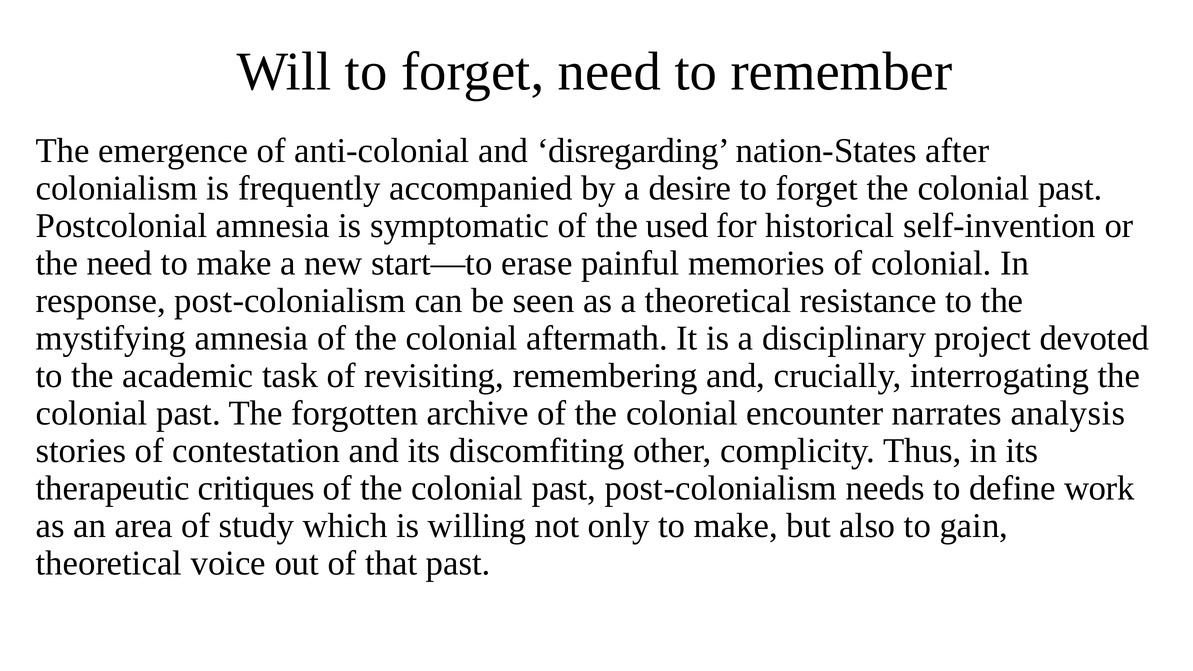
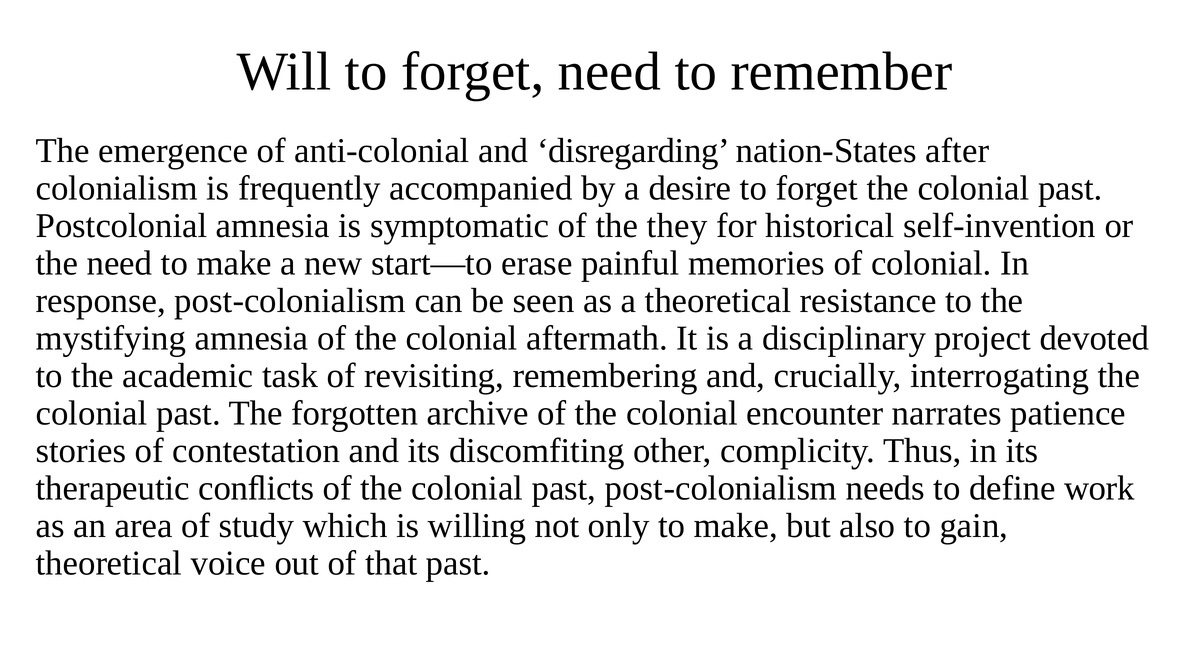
used: used -> they (677, 226)
analysis: analysis -> patience (1068, 413)
critiques: critiques -> conﬂicts (256, 488)
